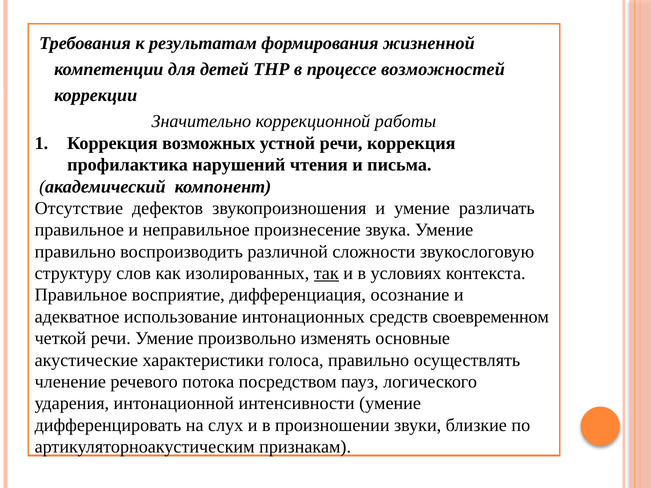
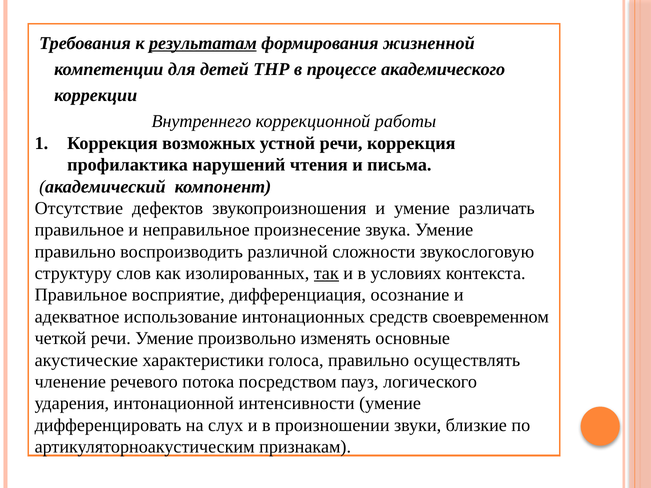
результатам underline: none -> present (203, 43)
возможностей: возможностей -> академического (443, 69)
Значительно: Значительно -> Внутреннего (201, 122)
